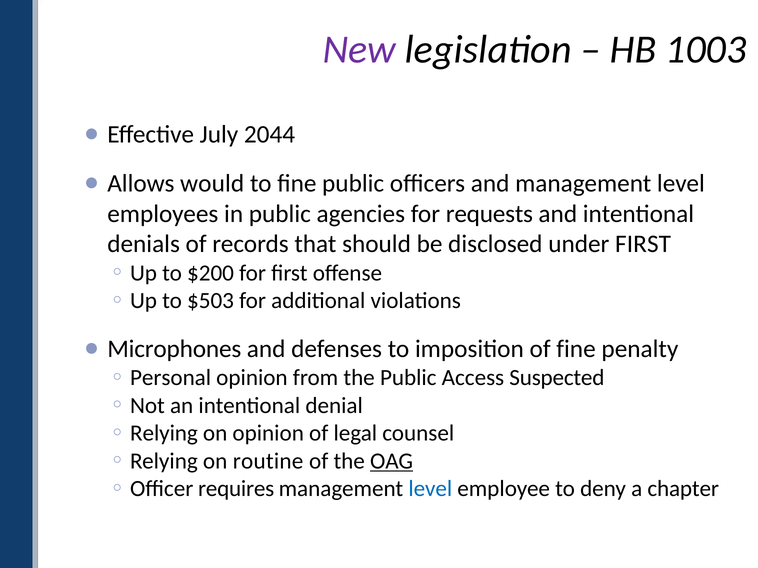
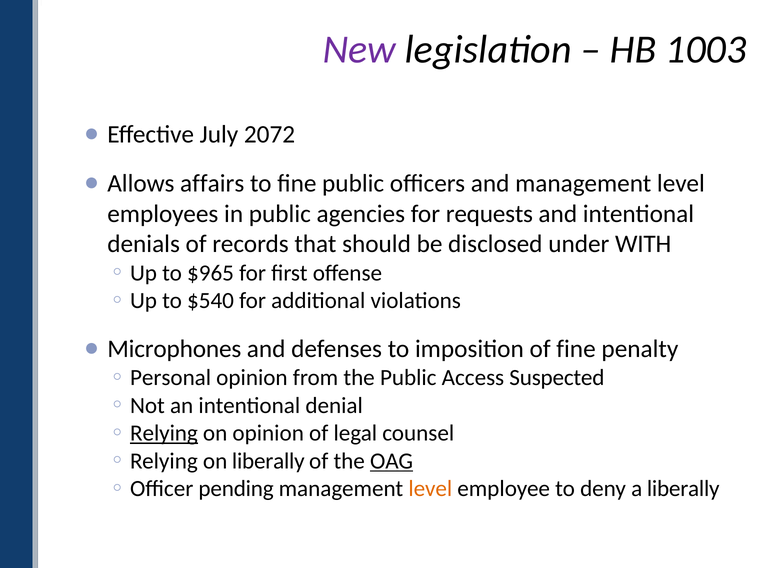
2044: 2044 -> 2072 (270, 134)
would: would -> affairs (212, 184)
under FIRST: FIRST -> WITH (643, 244)
$200: $200 -> $965 (211, 273)
$503: $503 -> $540 (211, 301)
Relying underline: none -> present (164, 434)
on routine: routine -> liberally (268, 461)
requires: requires -> pending (236, 489)
level colour: blue -> orange (430, 489)
a chapter: chapter -> liberally (683, 489)
